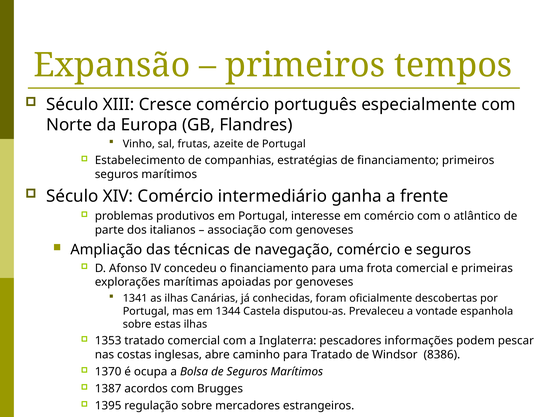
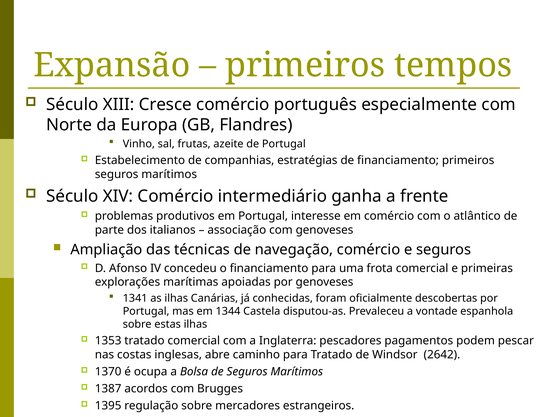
informações: informações -> pagamentos (419, 341)
8386: 8386 -> 2642 (442, 355)
